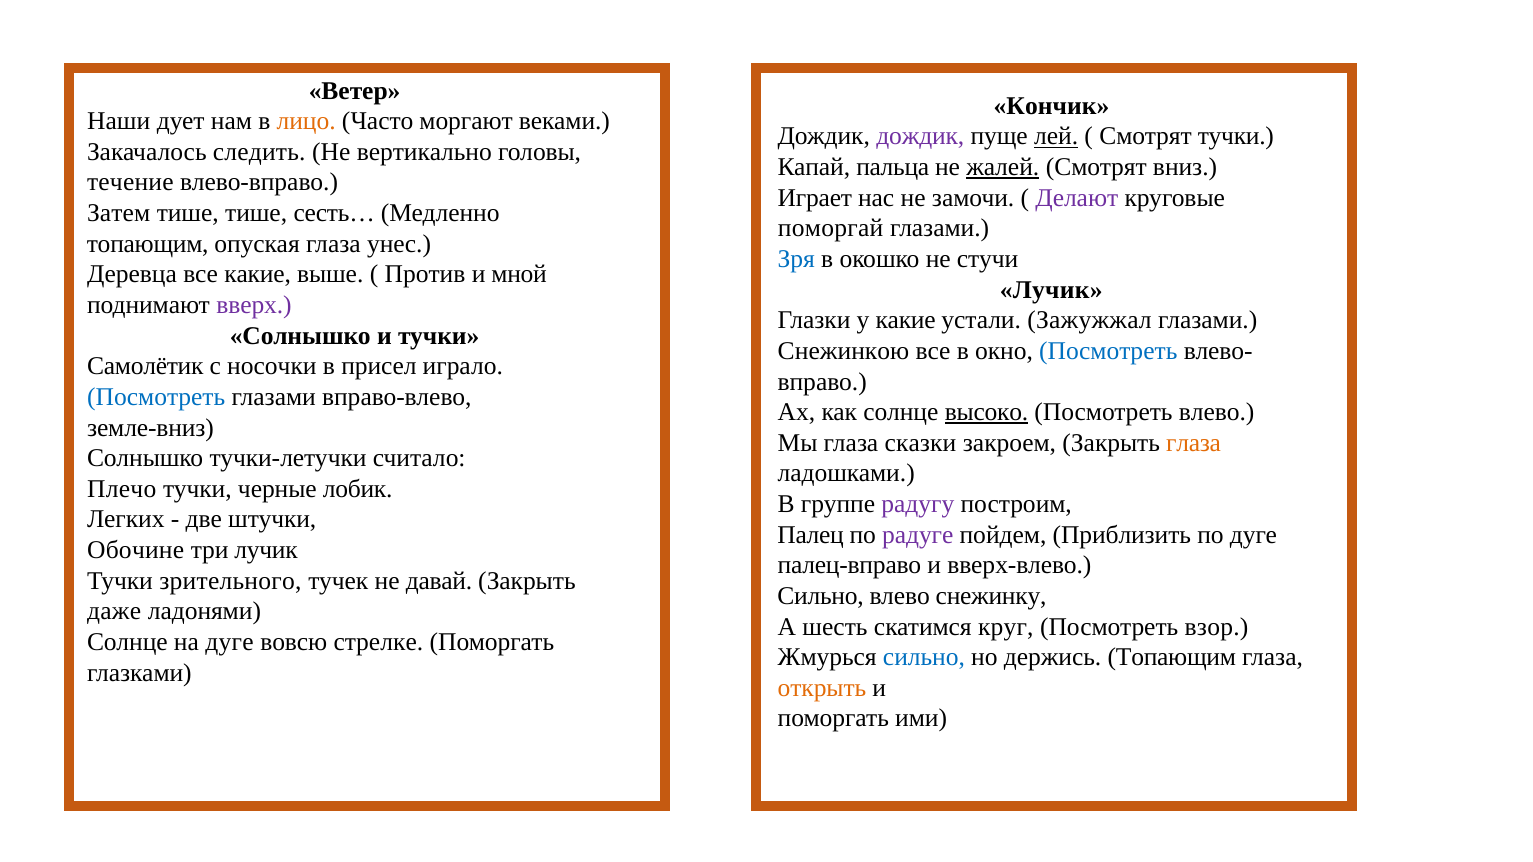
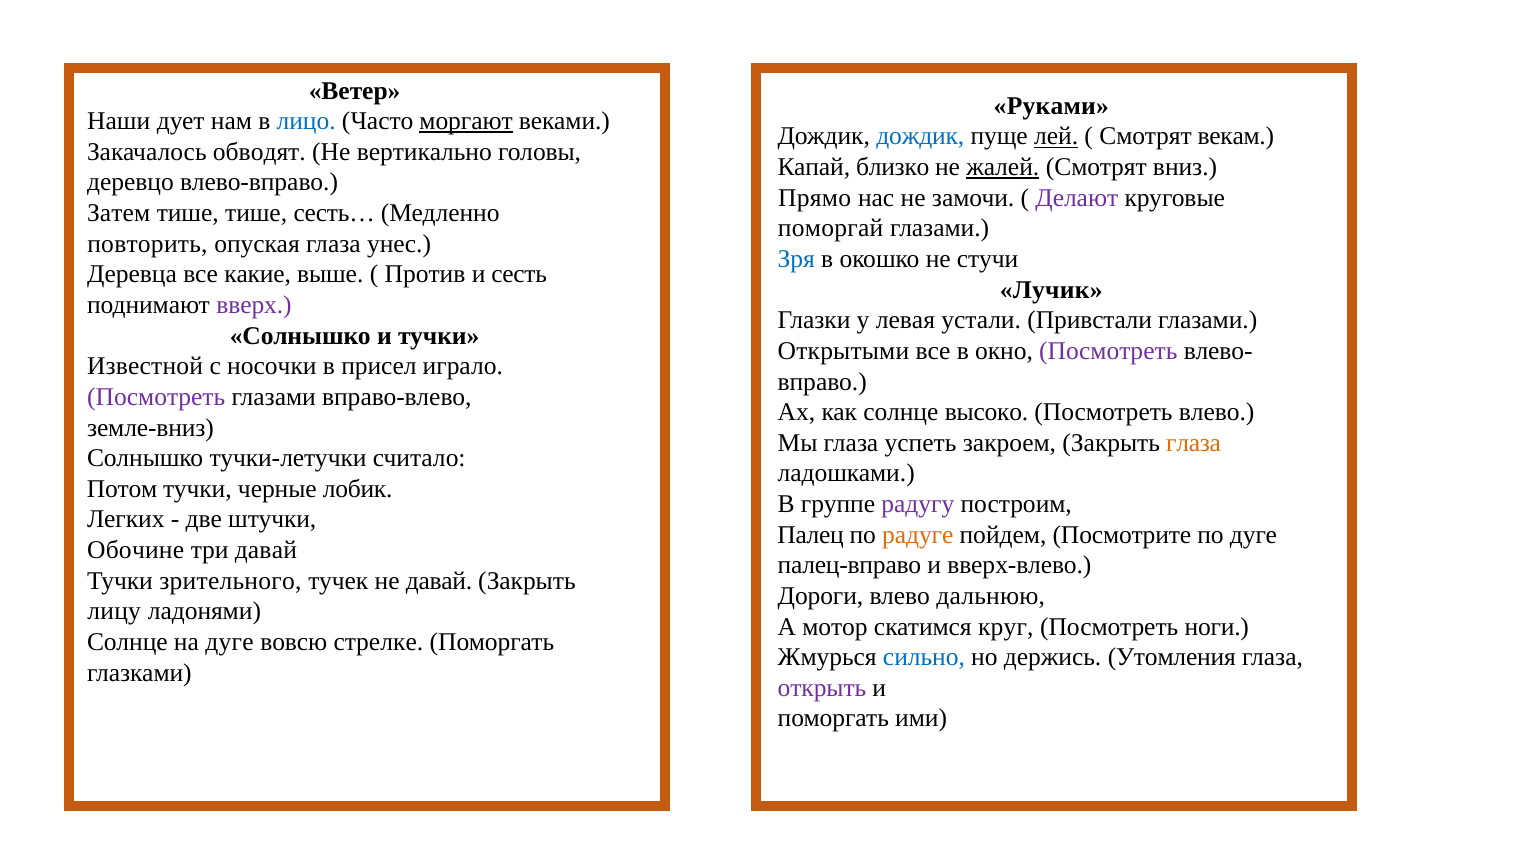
Кончик: Кончик -> Руками (1051, 106)
лицо colour: orange -> blue (306, 121)
моргают underline: none -> present (466, 121)
дождик colour: purple -> blue (920, 137)
Смотрят тучки: тучки -> векам (1236, 137)
следить: следить -> обводят (259, 152)
пальца: пальца -> близко (893, 167)
течение: течение -> дepевцо (130, 183)
Играет: Играет -> Прямо (815, 198)
топающим: топающим -> повторить (147, 244)
мной: мной -> сесть (519, 275)
у какие: какие -> левая (905, 320)
Зажужжал: Зажужжал -> Привстали (1090, 320)
Снежинкою: Снежинкою -> Открытыми (843, 351)
Посмотреть colour: blue -> purple (1108, 351)
Самолётик: Самолётик -> Известной (145, 366)
Посмотреть colour: blue -> purple (156, 397)
высоко underline: present -> none (987, 412)
сказки: сказки -> успеть (921, 443)
Плечо: Плечо -> Потом (122, 489)
радуге colour: purple -> orange (918, 535)
Приблизить: Приблизить -> Посмотрите (1122, 535)
три лучик: лучик -> давай (266, 550)
Сильно: Сильно -> Дороги (821, 596)
снежинку: снежинку -> дальнюю (991, 596)
даже: даже -> лицу (114, 612)
шесть: шесть -> мотор (835, 627)
взор: взор -> ноги (1217, 627)
держись Топающим: Топающим -> Утомления (1172, 658)
открыть colour: orange -> purple (822, 688)
